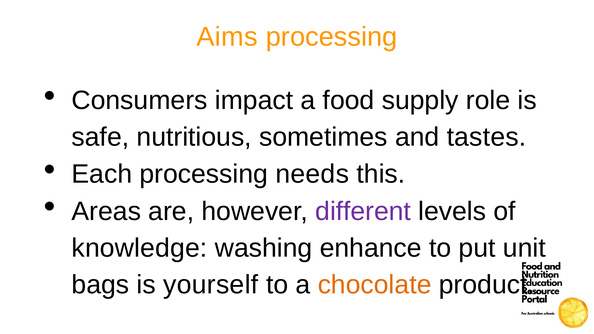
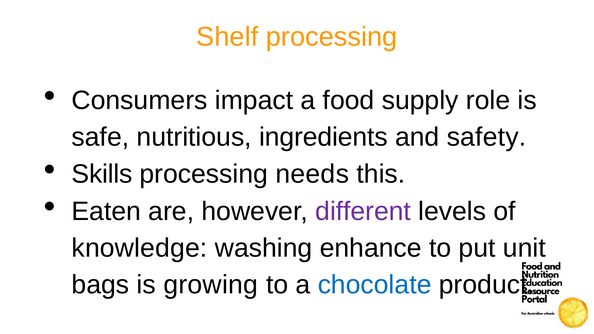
Aims: Aims -> Shelf (227, 37)
sometimes: sometimes -> ingredients (323, 137)
tastes: tastes -> safety (487, 137)
Each: Each -> Skills (102, 174)
Areas: Areas -> Eaten (106, 211)
yourself: yourself -> growing (211, 285)
chocolate colour: orange -> blue (375, 285)
